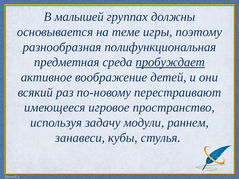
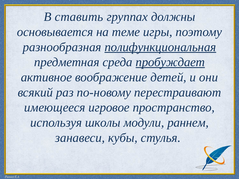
малышей: малышей -> ставить (79, 17)
полифункциональная underline: none -> present (160, 47)
задачу: задачу -> школы (103, 123)
